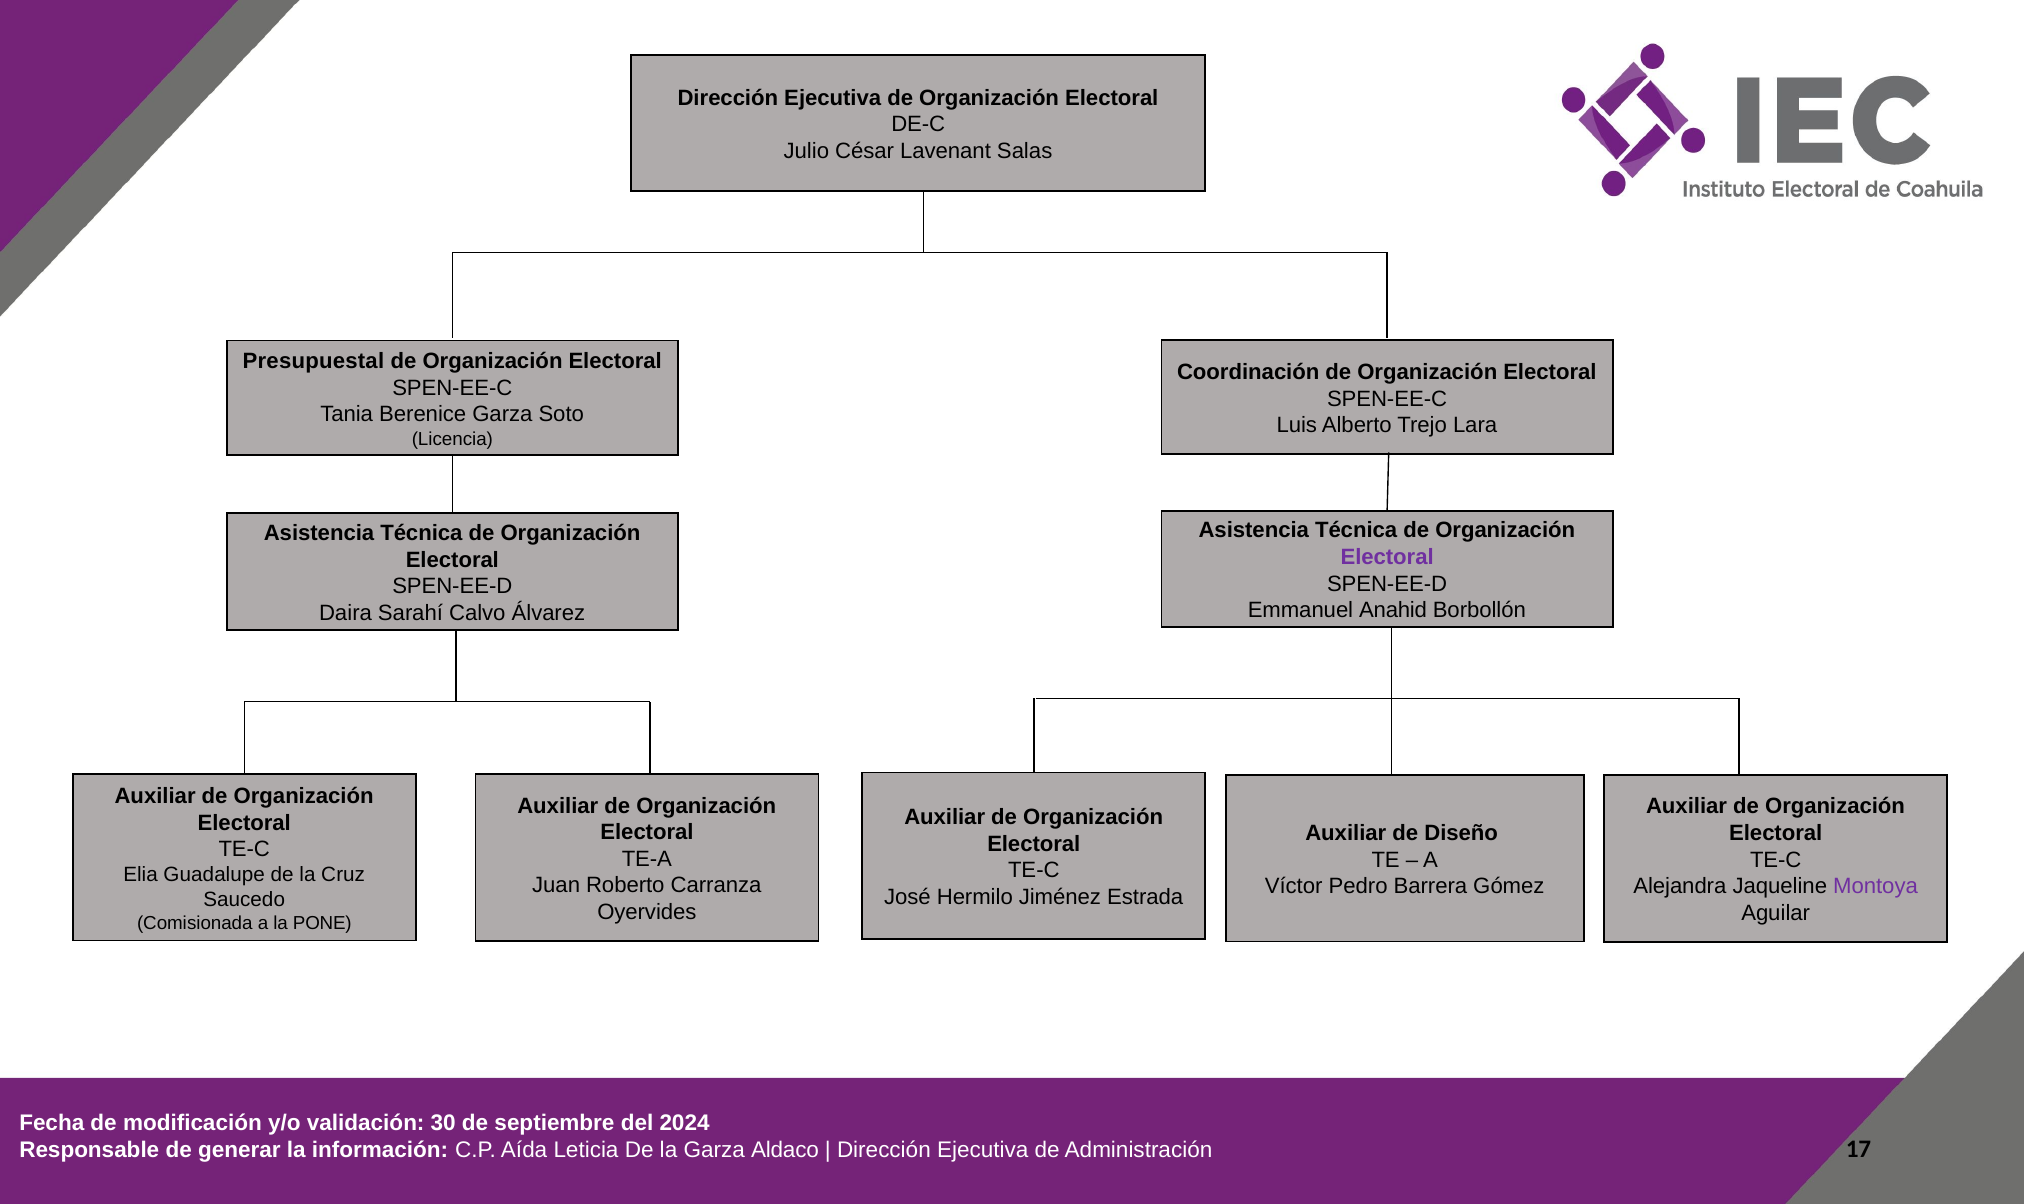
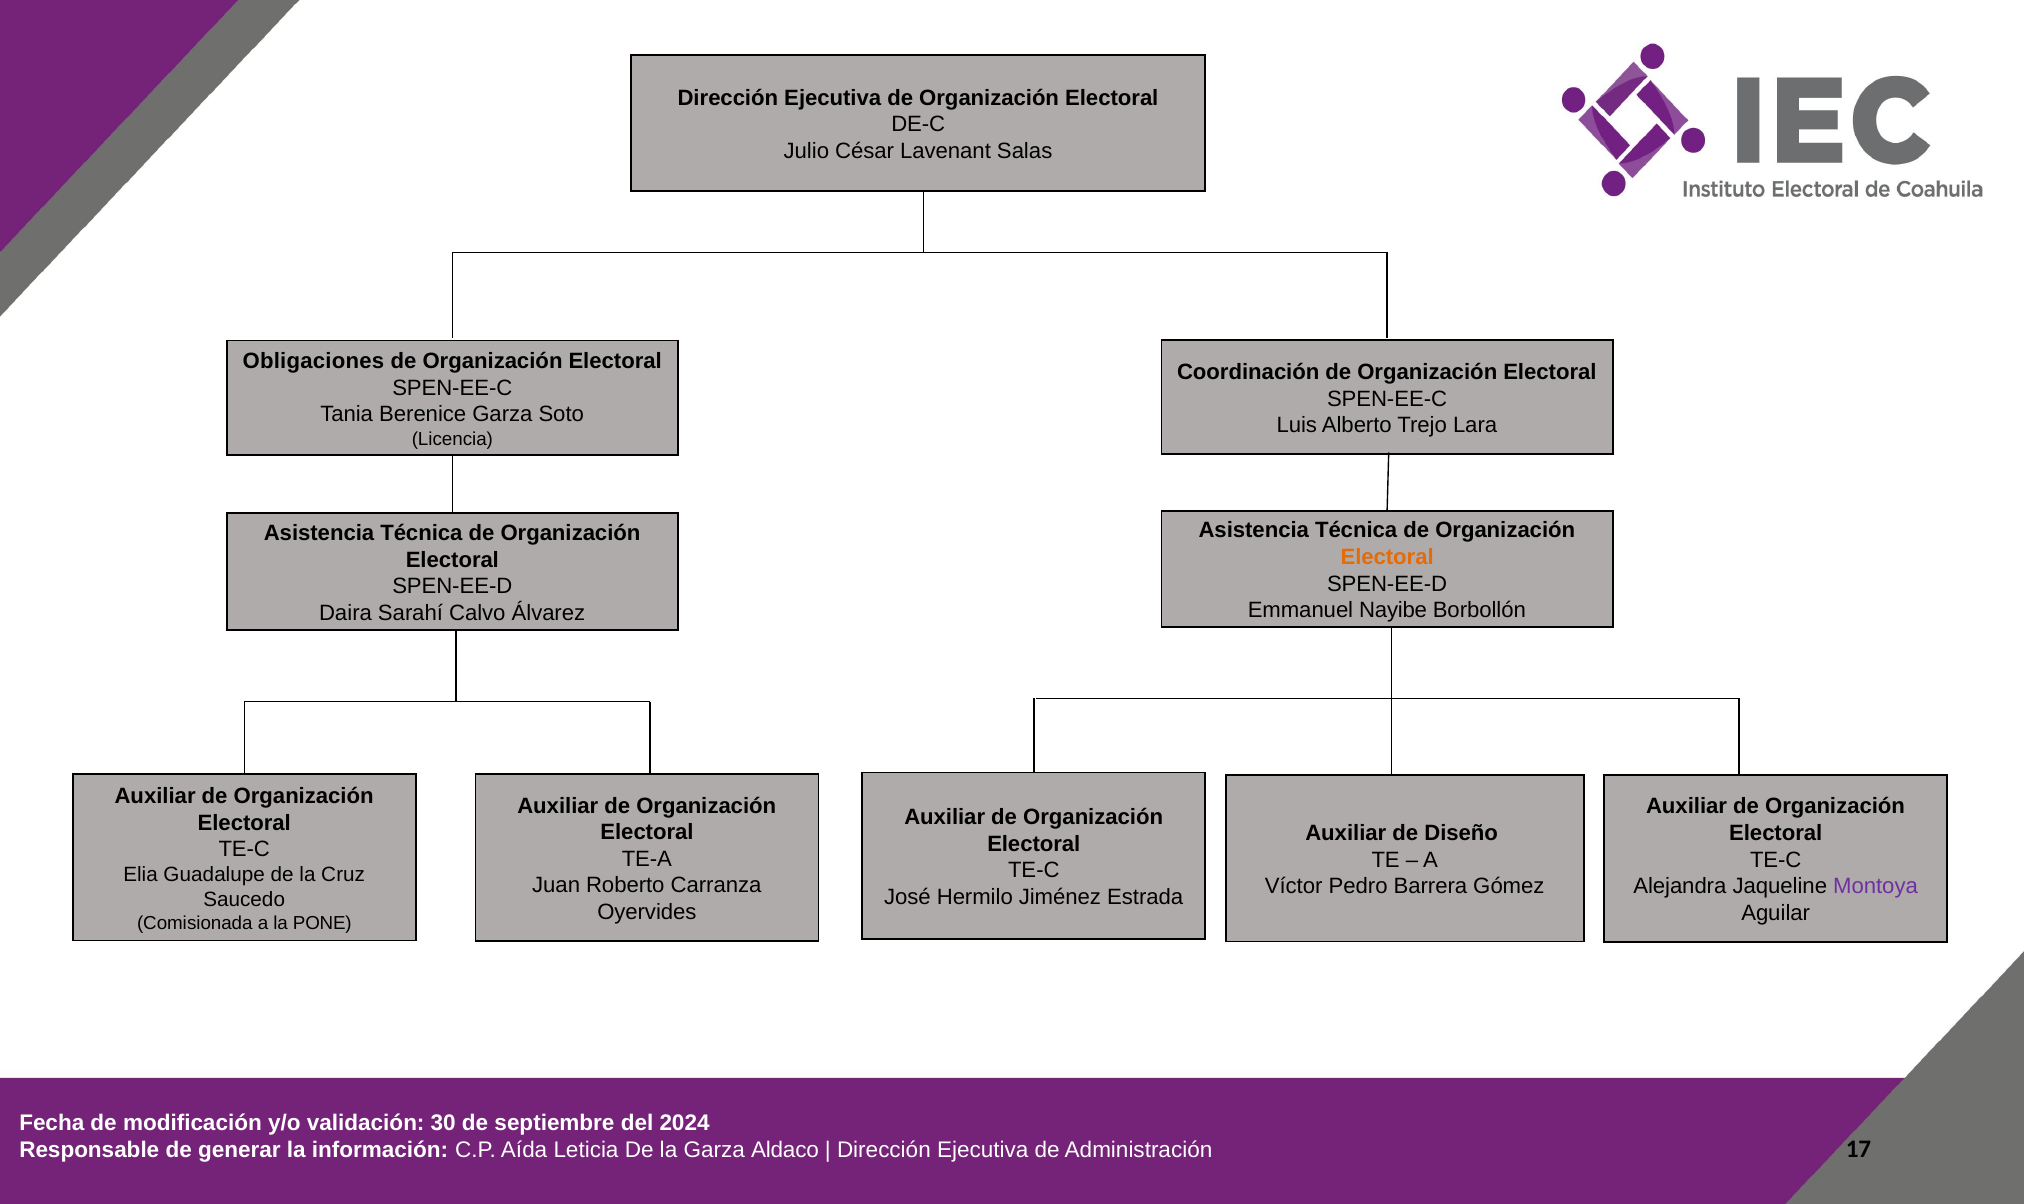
Presupuestal: Presupuestal -> Obligaciones (313, 361)
Electoral colour: purple -> orange (1387, 557)
Anahid: Anahid -> Nayibe (1393, 610)
